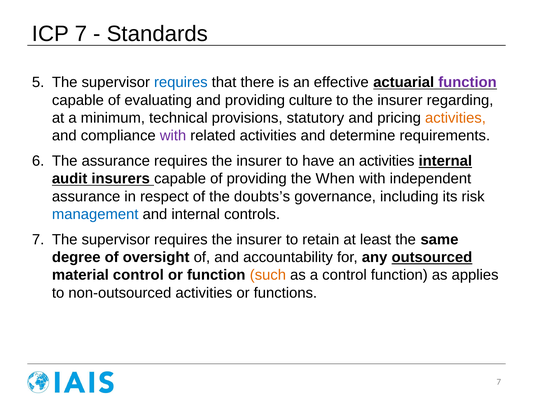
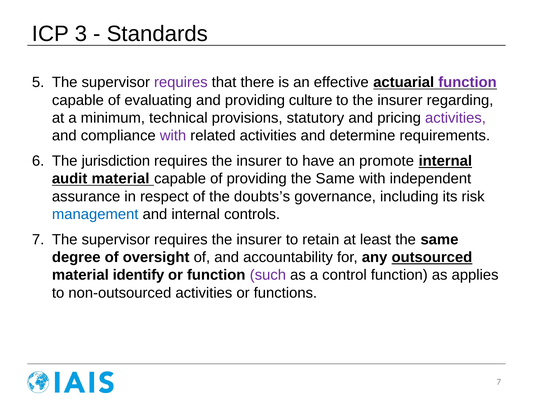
ICP 7: 7 -> 3 (81, 34)
requires colour: blue -> purple (181, 82)
activities colour: orange -> purple (455, 118)
The assurance: assurance -> jurisdiction (116, 161)
an activities: activities -> promote (387, 161)
audit insurers: insurers -> material (121, 179)
providing the When: When -> Same (335, 179)
material control: control -> identify (138, 275)
such colour: orange -> purple (268, 275)
